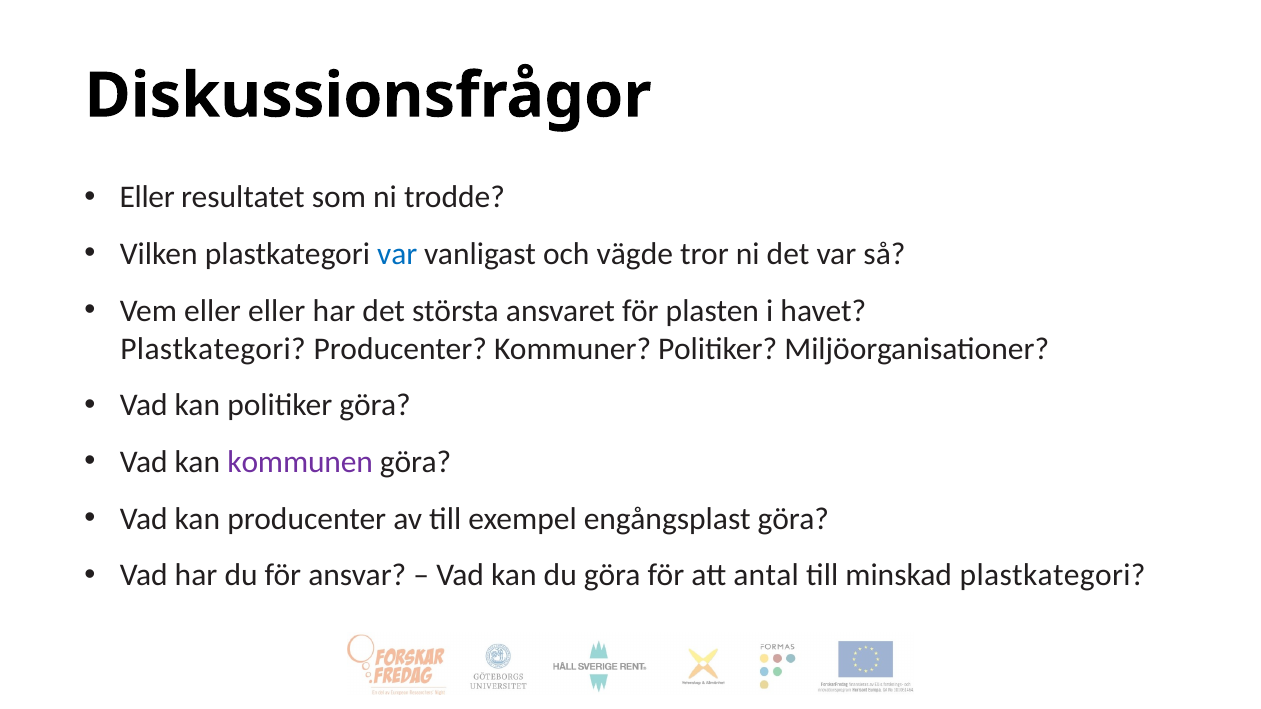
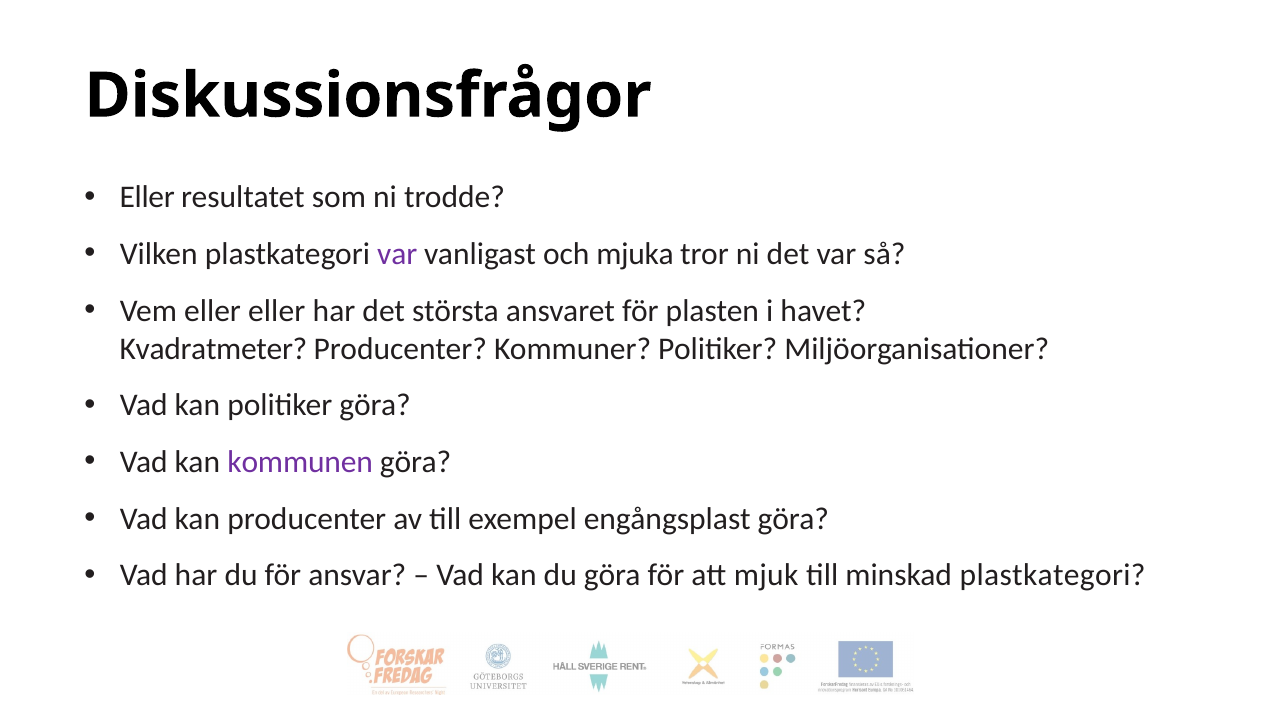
var colour: blue -> purple (397, 254)
vägde: vägde -> mjuka (635, 254)
Plastkategori: Plastkategori -> Kvadratmeter (213, 349)
antal: antal -> mjuk (766, 576)
